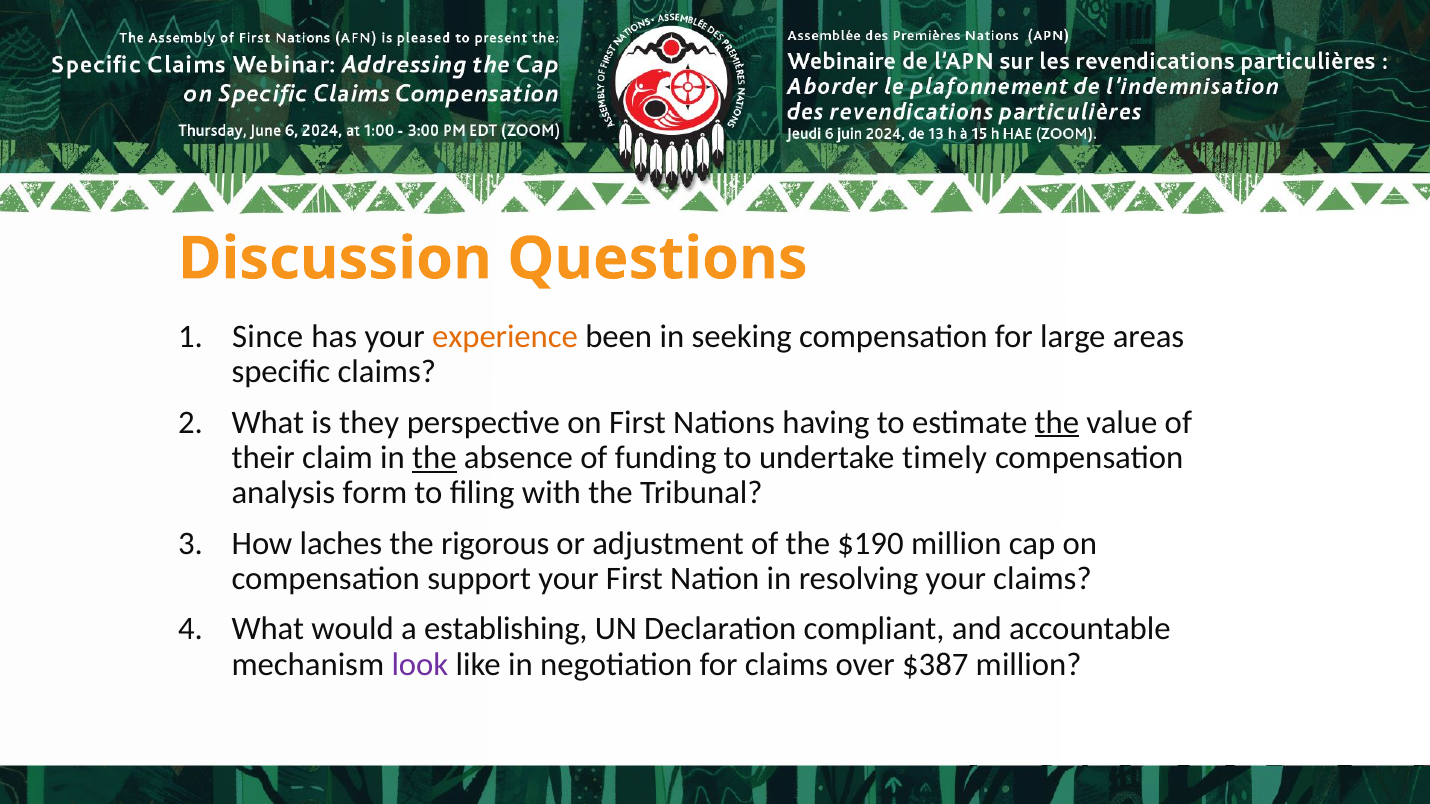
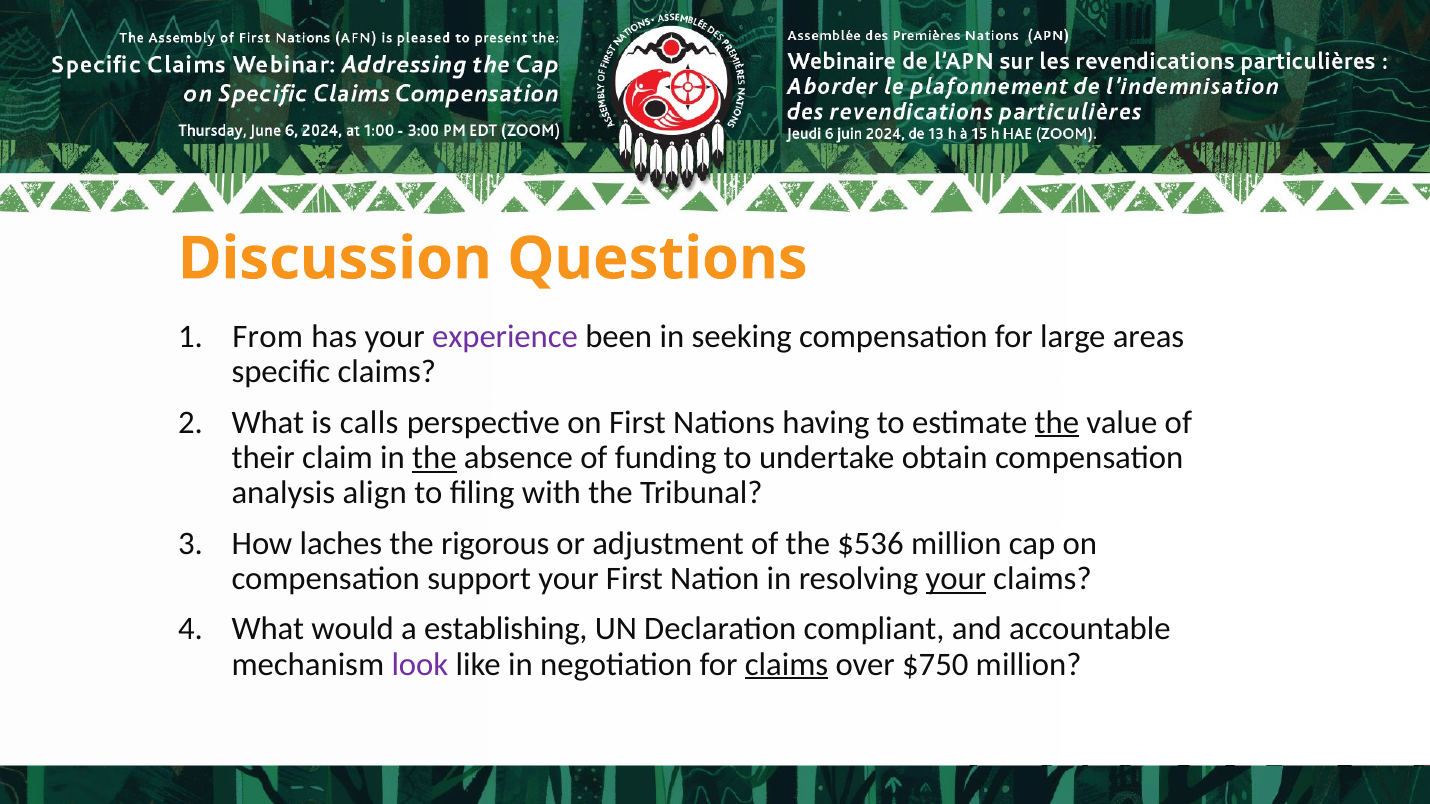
Since: Since -> From (268, 337)
experience colour: orange -> purple (505, 337)
they: they -> calls (369, 423)
timely: timely -> obtain (945, 458)
form: form -> align (375, 493)
$190: $190 -> $536 (870, 544)
your underline: none -> present (956, 579)
claims underline: none -> present (787, 665)
$387: $387 -> $750 (935, 665)
